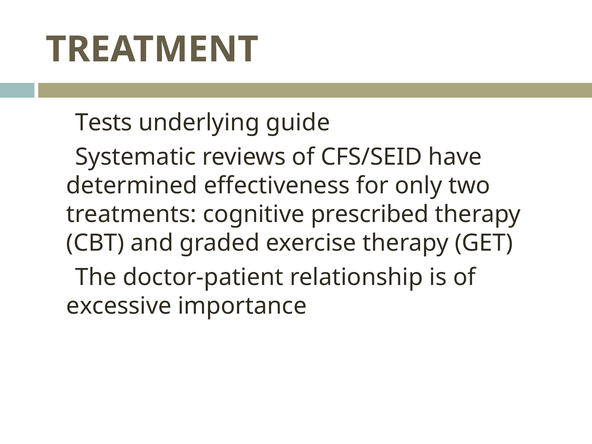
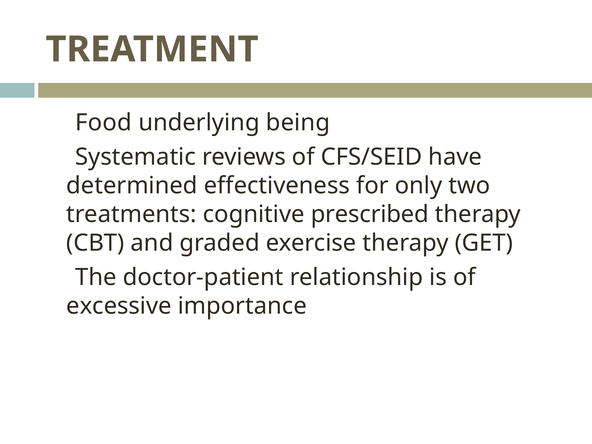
Tests: Tests -> Food (104, 123)
guide: guide -> being (298, 123)
